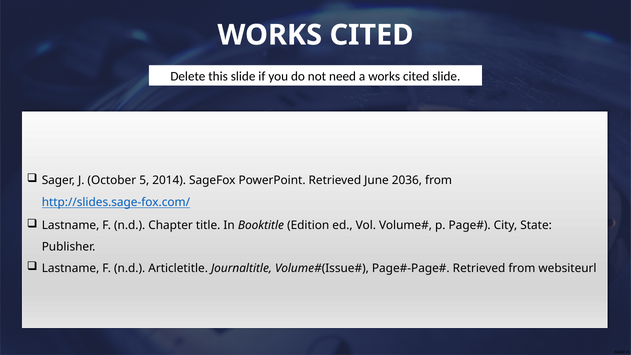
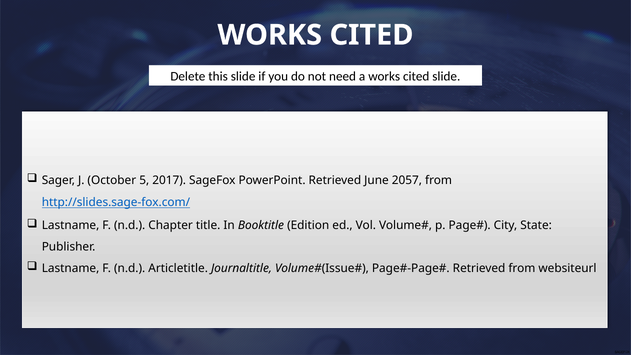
2014: 2014 -> 2017 (169, 180)
2036: 2036 -> 2057 (407, 180)
